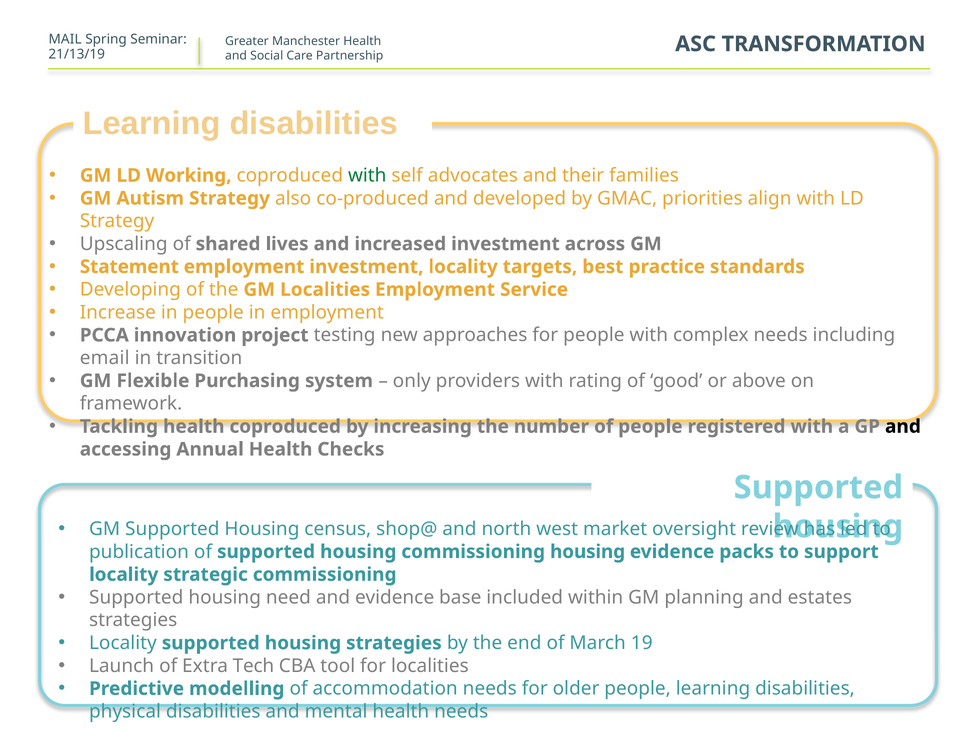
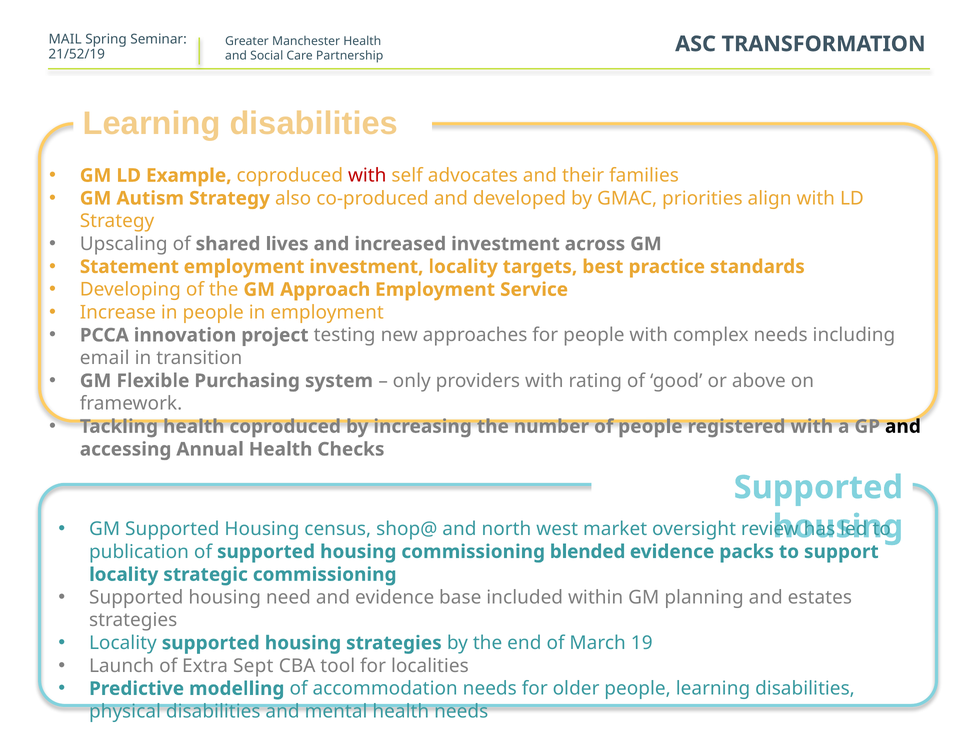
21/13/19: 21/13/19 -> 21/52/19 (77, 54)
Working: Working -> Example (189, 176)
with colour: green -> red (367, 176)
GM Localities: Localities -> Approach (325, 290)
commissioning housing: housing -> blended (588, 552)
Tech: Tech -> Sept (253, 666)
